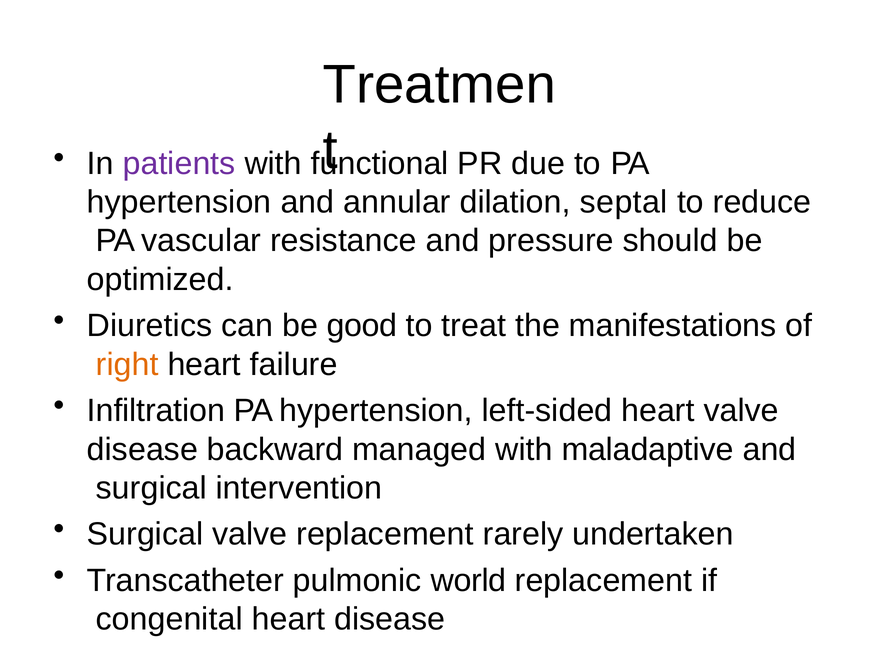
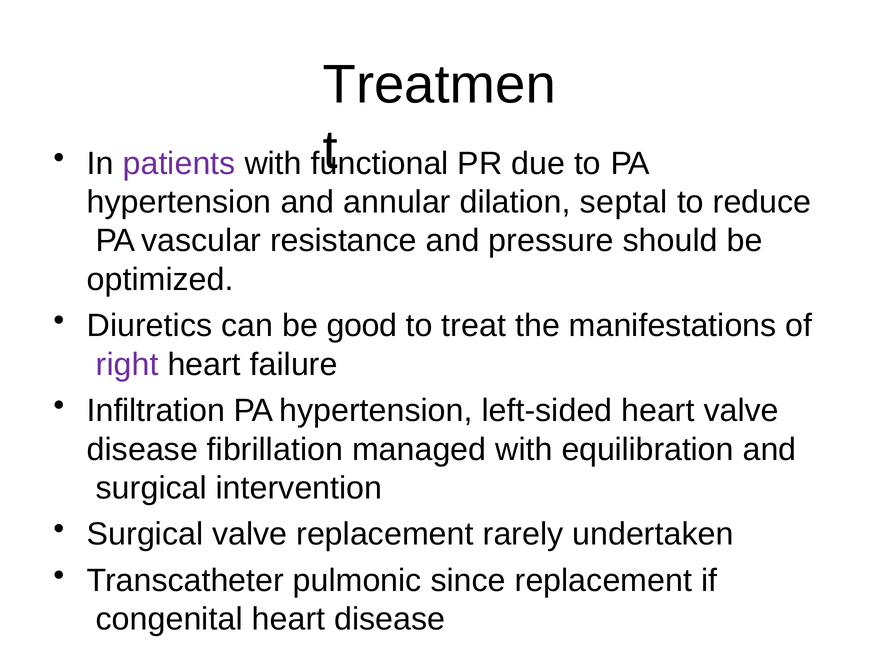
right colour: orange -> purple (127, 364)
backward: backward -> fibrillation (275, 449)
maladaptive: maladaptive -> equilibration (648, 449)
world: world -> since (468, 581)
